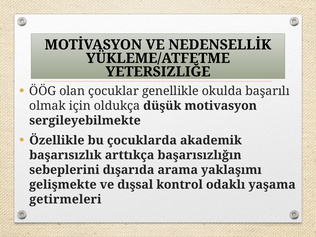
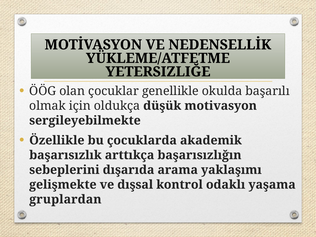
getirmeleri: getirmeleri -> gruplardan (65, 199)
